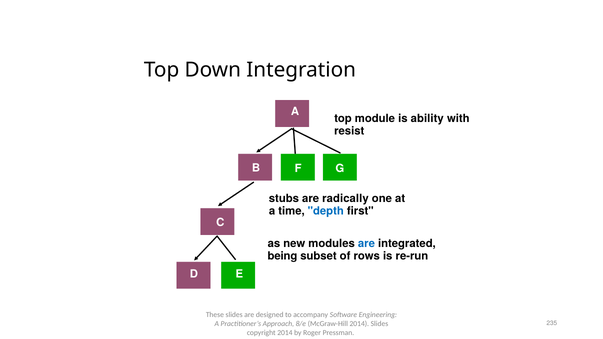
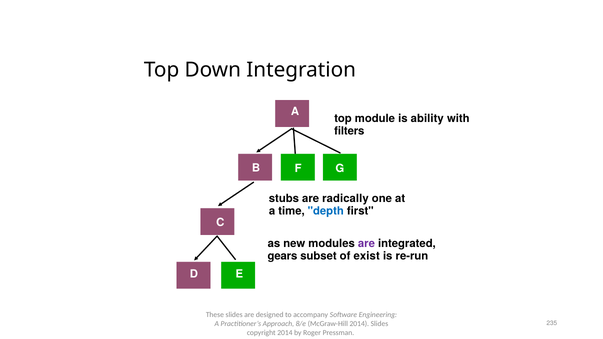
resist: resist -> filters (349, 131)
are colour: blue -> purple (366, 244)
being: being -> gears (282, 256)
rows: rows -> exist (367, 256)
